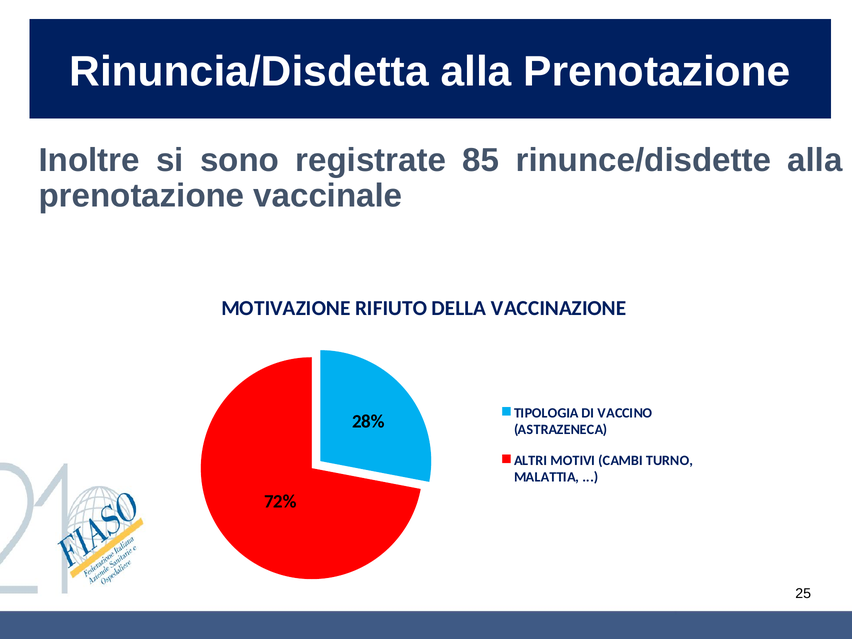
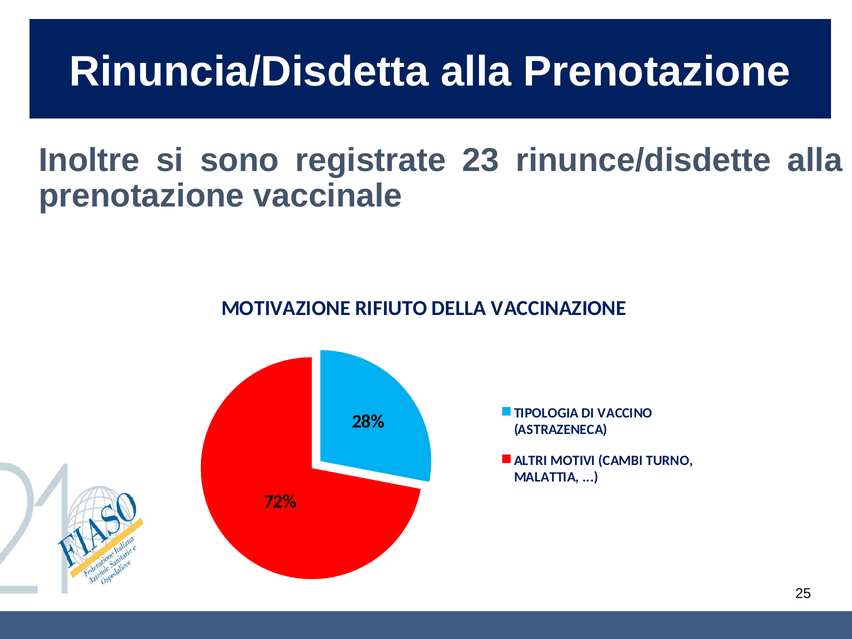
85: 85 -> 23 (481, 160)
